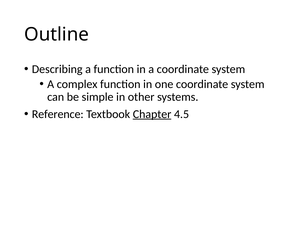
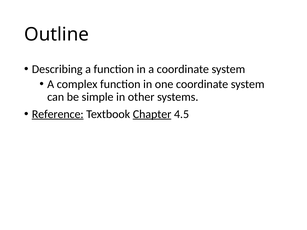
Reference underline: none -> present (58, 114)
